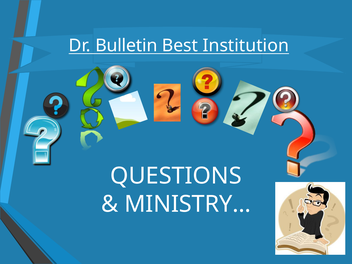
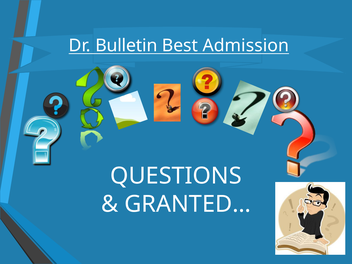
Institution: Institution -> Admission (246, 46)
MINISTRY…: MINISTRY… -> GRANTED… (188, 204)
